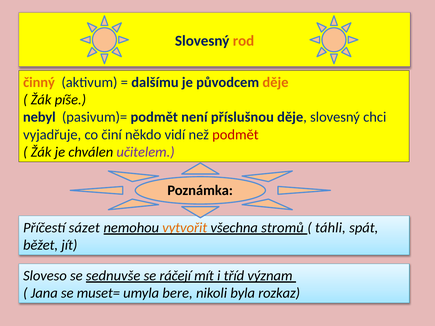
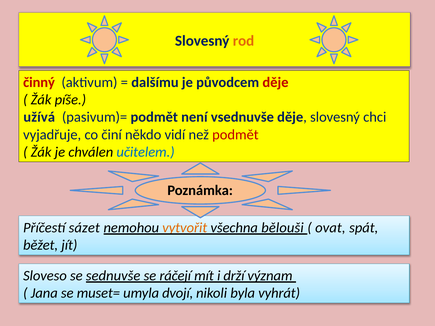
činný colour: orange -> red (39, 82)
děje colour: orange -> red (275, 82)
nebyl: nebyl -> užívá (39, 117)
příslušnou: příslušnou -> vsednuvše (242, 117)
učitelem colour: purple -> blue (146, 152)
stromů: stromů -> bělouši (282, 228)
táhli: táhli -> ovat (330, 228)
tříd: tříd -> drží (234, 276)
bere: bere -> dvojí (178, 293)
rozkaz: rozkaz -> vyhrát (279, 293)
